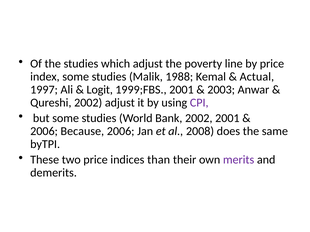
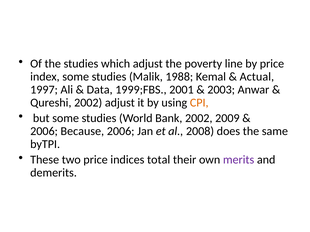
Logit: Logit -> Data (100, 90)
CPI colour: purple -> orange (199, 103)
2002 2001: 2001 -> 2009 (227, 118)
than: than -> total (159, 160)
